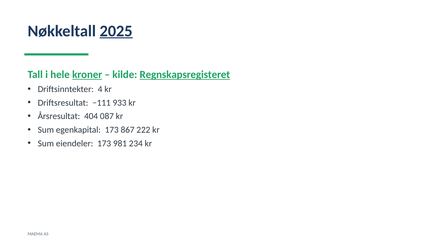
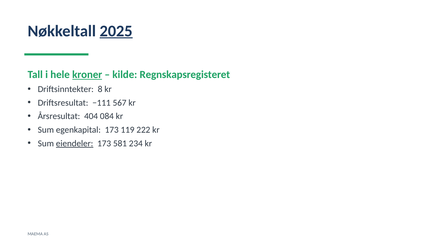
Regnskapsregisteret underline: present -> none (185, 75)
4: 4 -> 8 (100, 89)
933: 933 -> 567 (120, 103)
087: 087 -> 084 (107, 116)
867: 867 -> 119 (128, 130)
eiendeler underline: none -> present (75, 144)
981: 981 -> 581 (120, 144)
